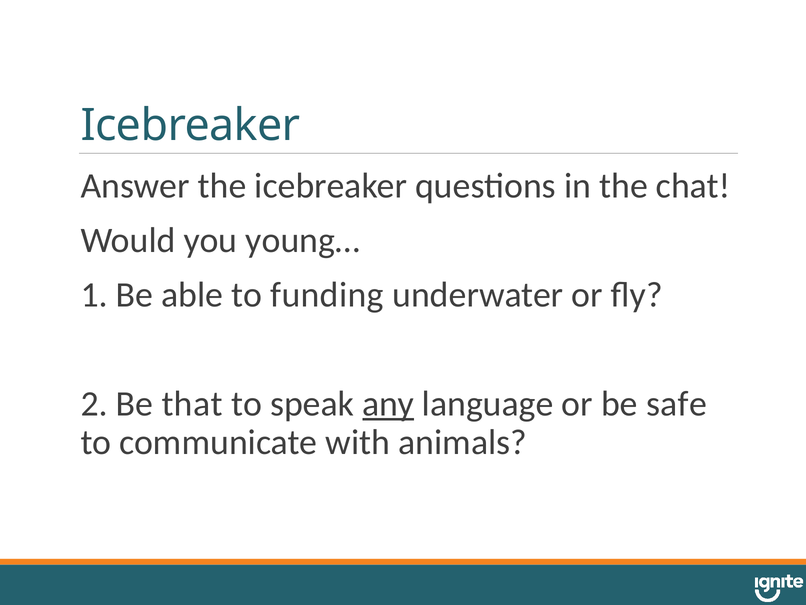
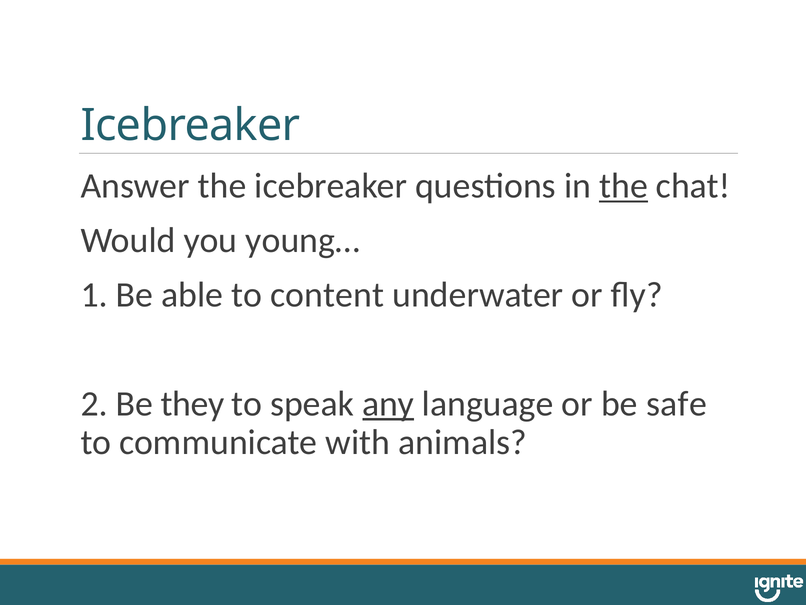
the underline: none -> present (624, 186)
funding: funding -> content (327, 295)
that: that -> they (192, 403)
